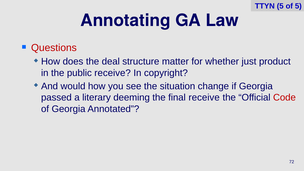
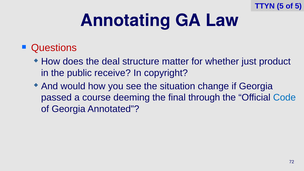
literary: literary -> course (97, 98)
final receive: receive -> through (204, 98)
Code colour: red -> blue (284, 98)
